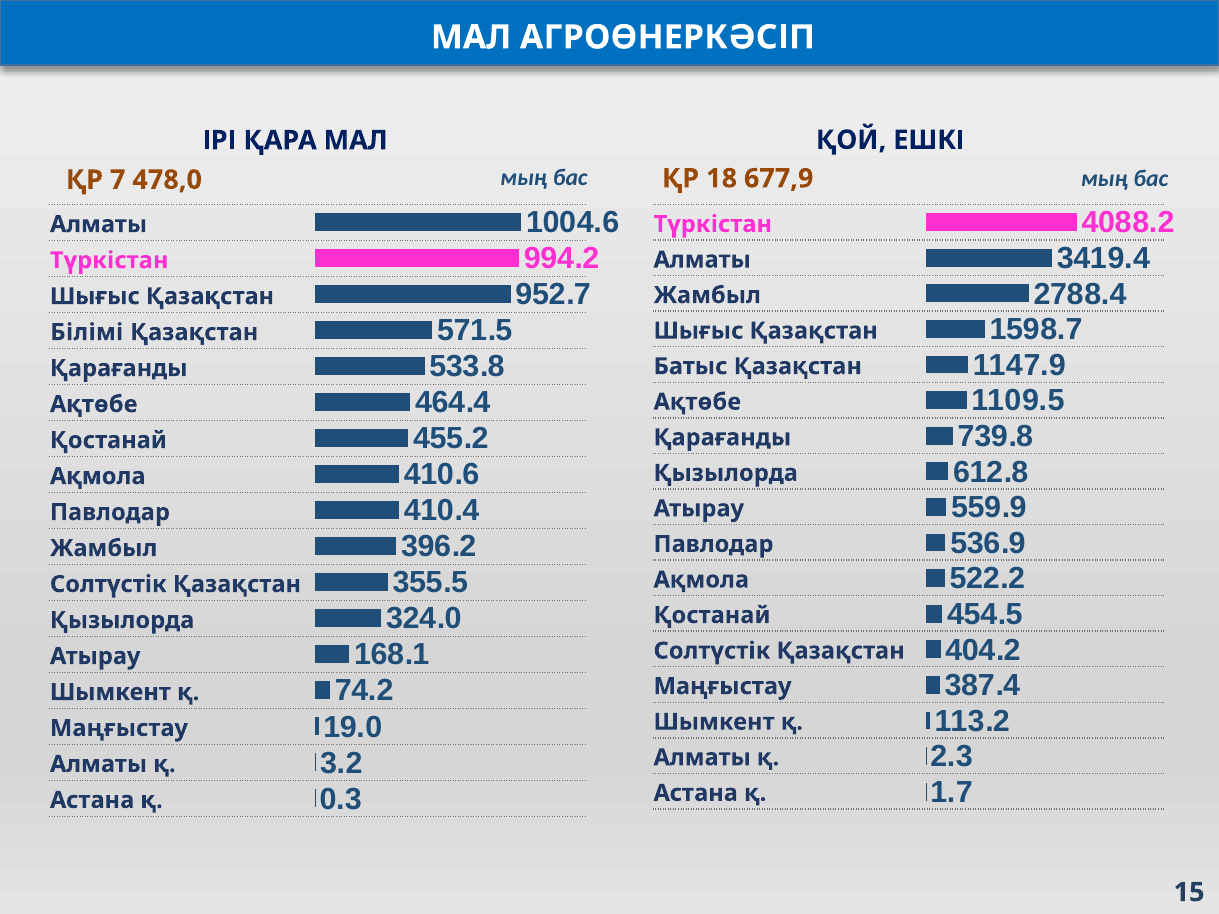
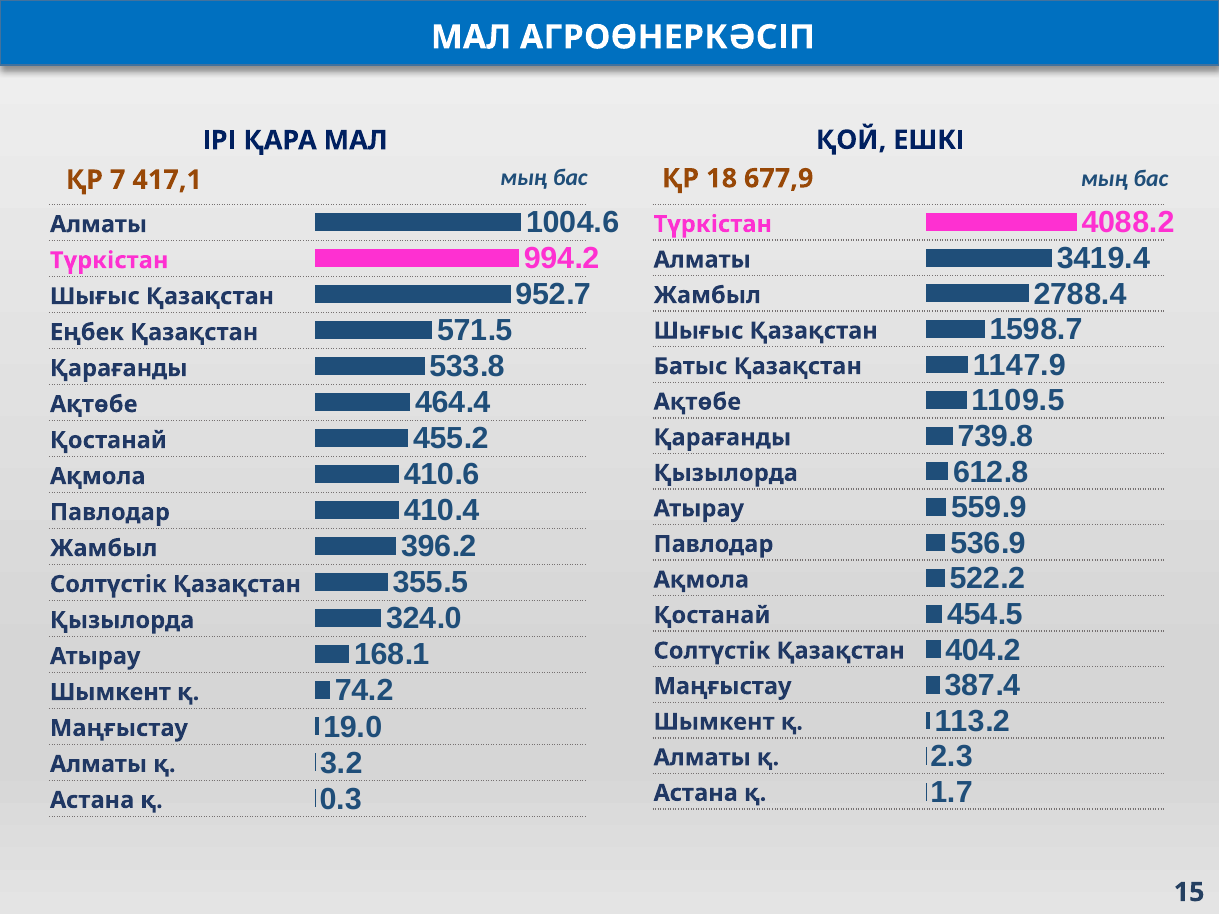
478,0: 478,0 -> 417,1 (167, 180)
Білімі: Білімі -> Еңбек (87, 332)
